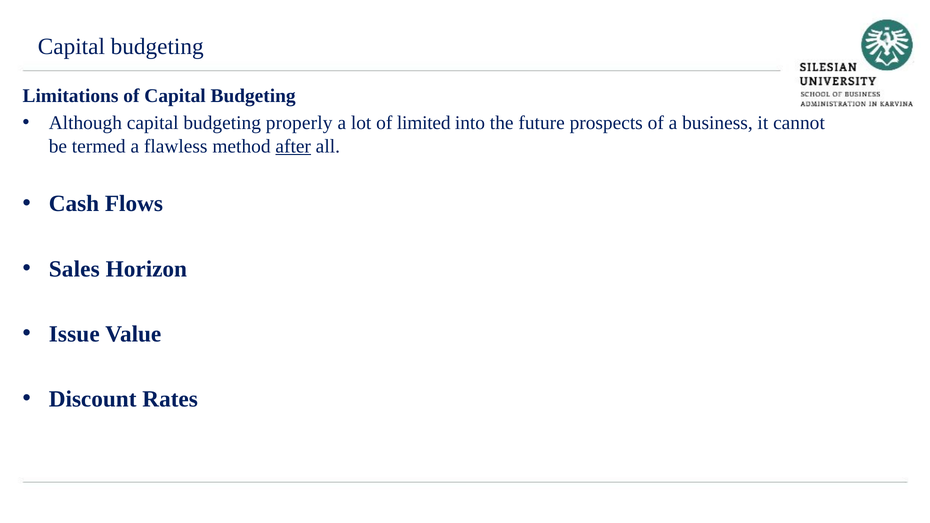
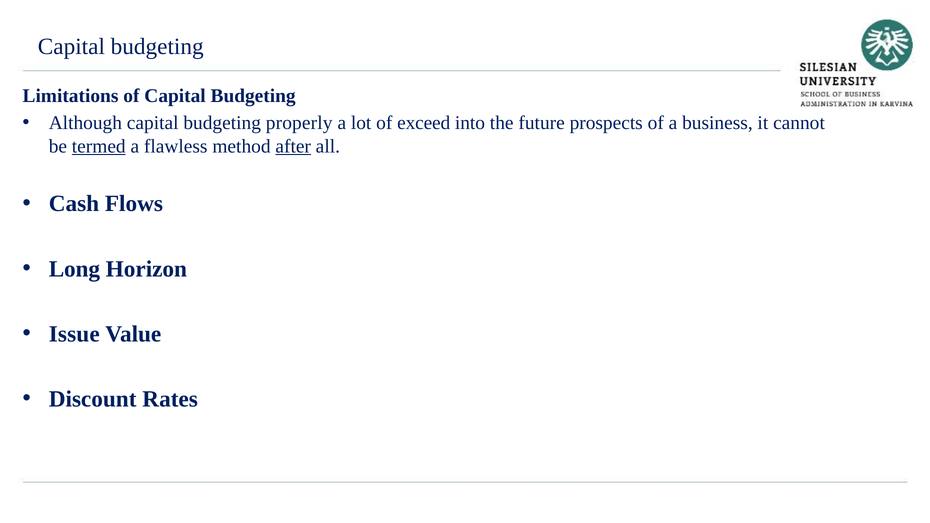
limited: limited -> exceed (424, 123)
termed underline: none -> present (99, 146)
Sales: Sales -> Long (74, 269)
